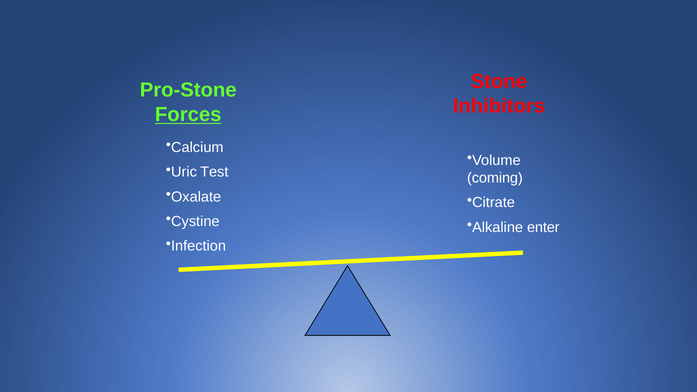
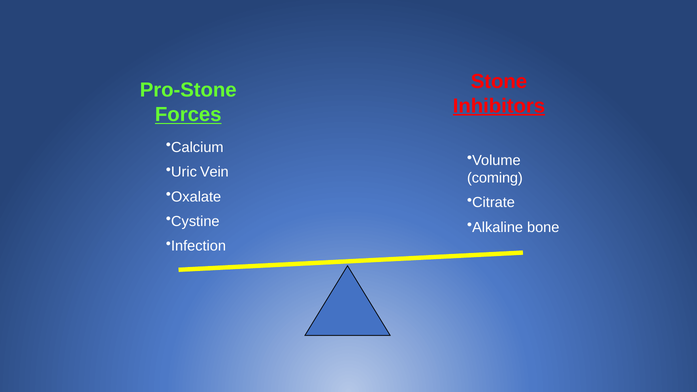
Inhibitors underline: none -> present (499, 106)
Test: Test -> Vein (214, 172)
enter: enter -> bone (543, 227)
